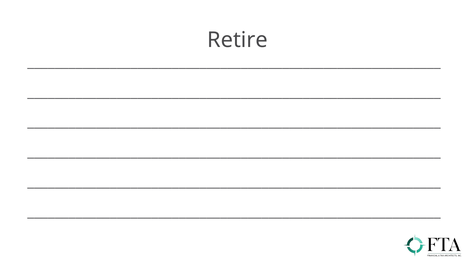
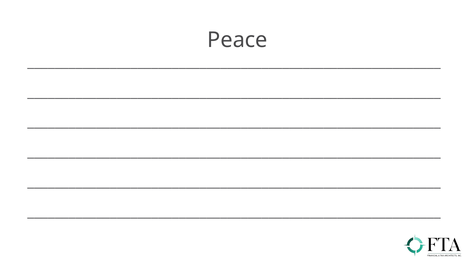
Retire: Retire -> Peace (237, 40)
